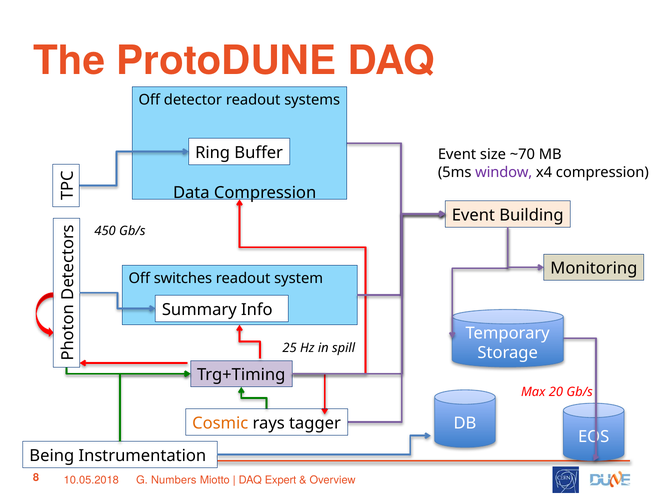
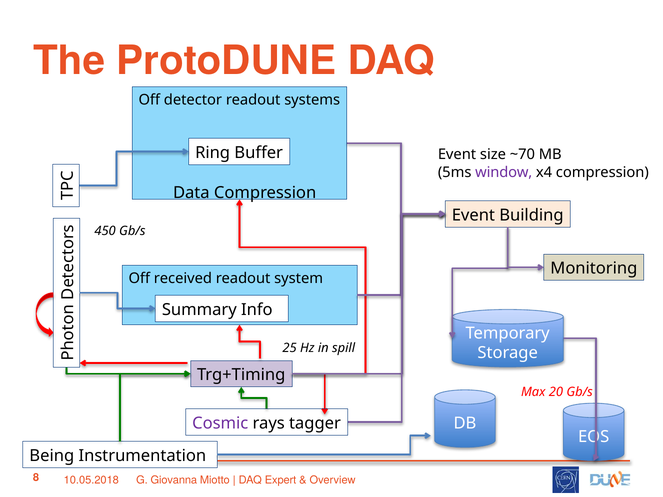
switches: switches -> received (183, 279)
Cosmic colour: orange -> purple (220, 423)
Numbers: Numbers -> Giovanna (174, 481)
